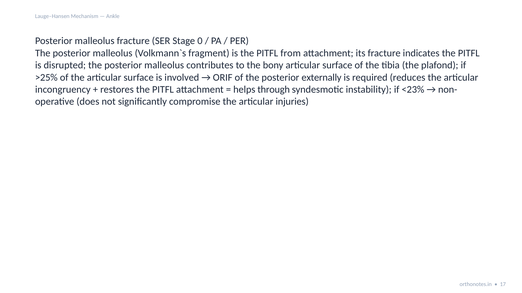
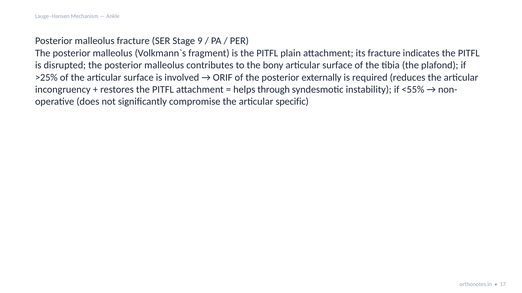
0: 0 -> 9 (200, 41)
from: from -> plain (291, 53)
<23%: <23% -> <55% (413, 90)
injuries: injuries -> specific (292, 102)
